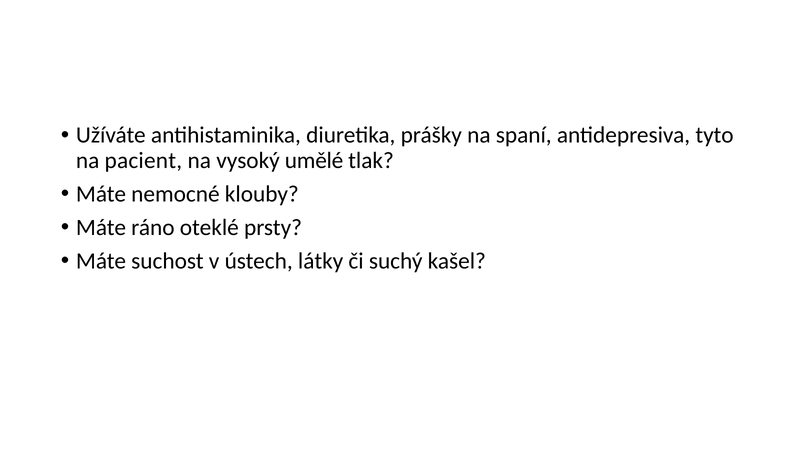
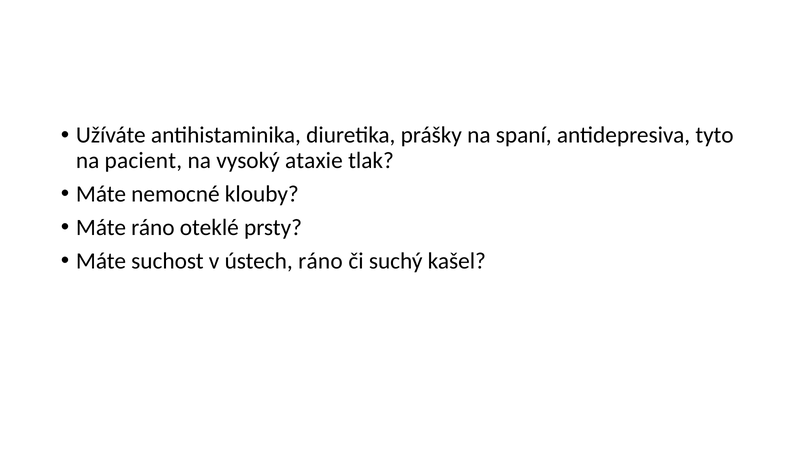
umělé: umělé -> ataxie (314, 160)
ústech látky: látky -> ráno (320, 261)
